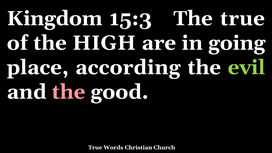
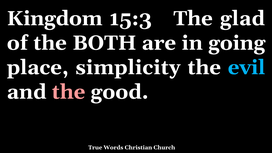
The true: true -> glad (242, 19)
HIGH: HIGH -> BOTH (104, 43)
according: according -> simplicity (128, 67)
evil colour: light green -> light blue (247, 67)
